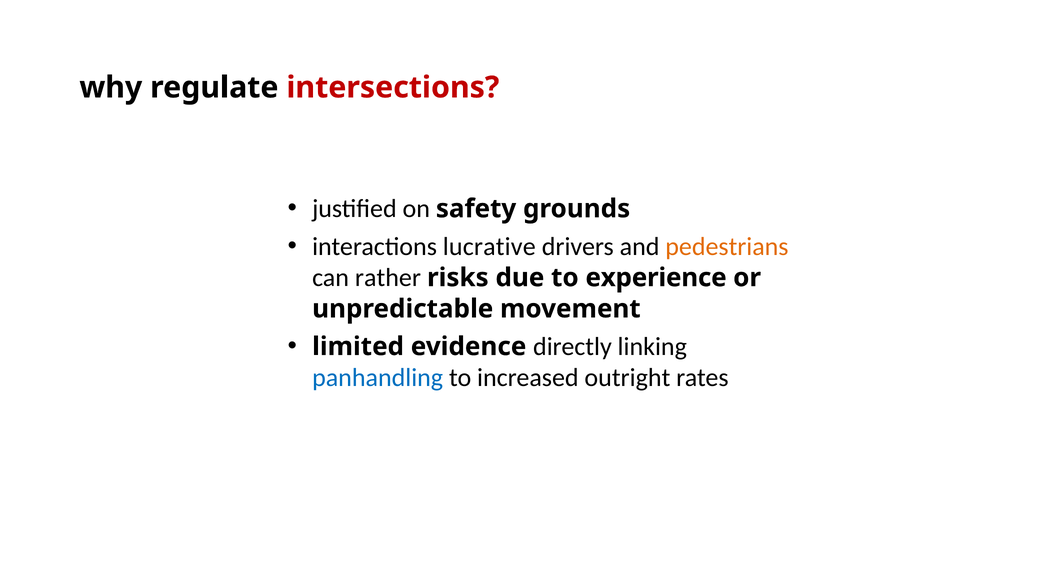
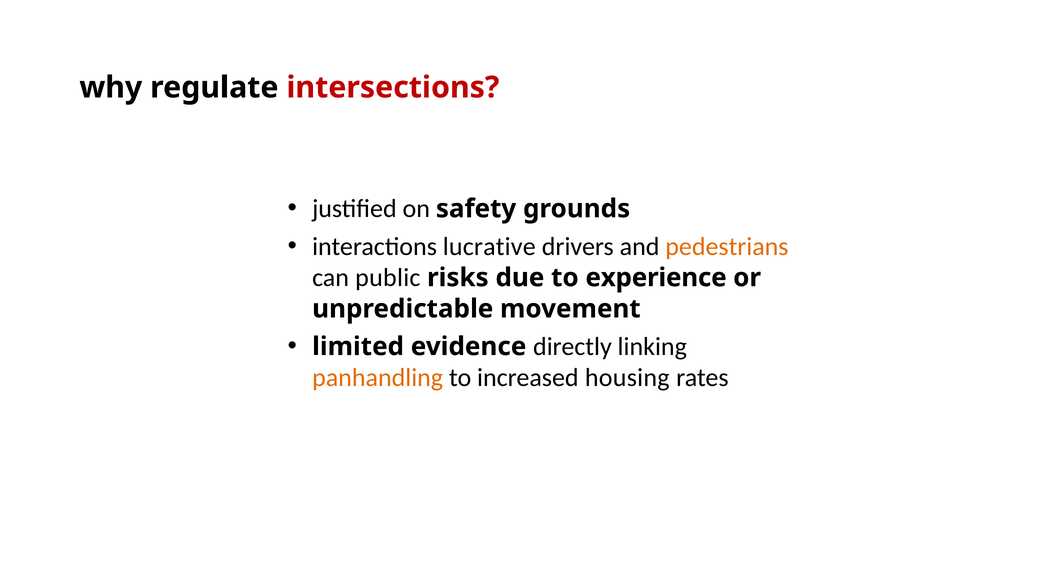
rather: rather -> public (388, 278)
panhandling colour: blue -> orange (378, 378)
outright: outright -> housing (627, 378)
